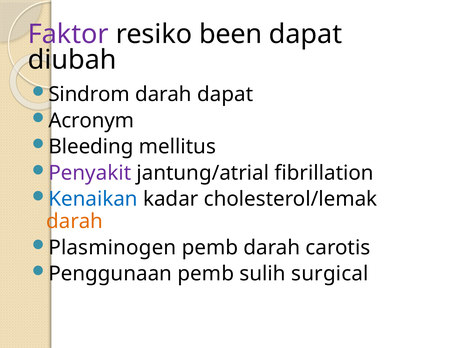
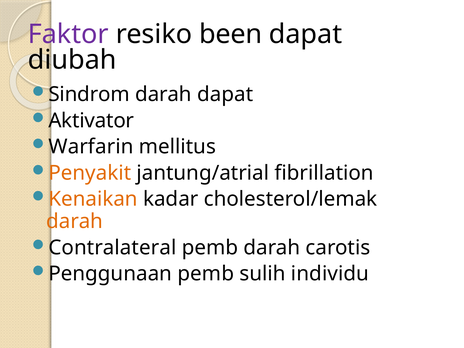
Acronym: Acronym -> Aktivator (91, 121)
Bleeding: Bleeding -> Warfarin (91, 147)
Penyakit colour: purple -> orange (90, 173)
Kenaikan colour: blue -> orange (93, 199)
Plasminogen: Plasminogen -> Contralateral (112, 248)
surgical: surgical -> individu (330, 274)
